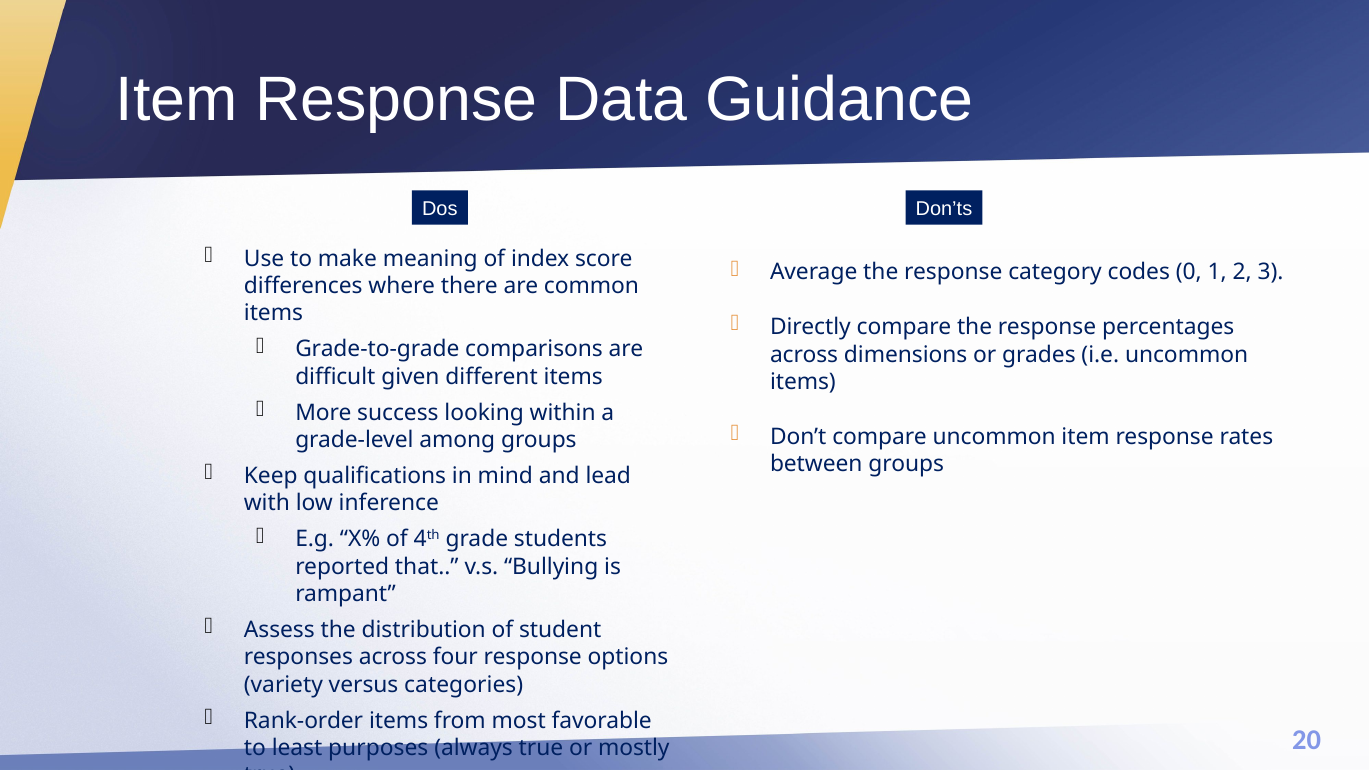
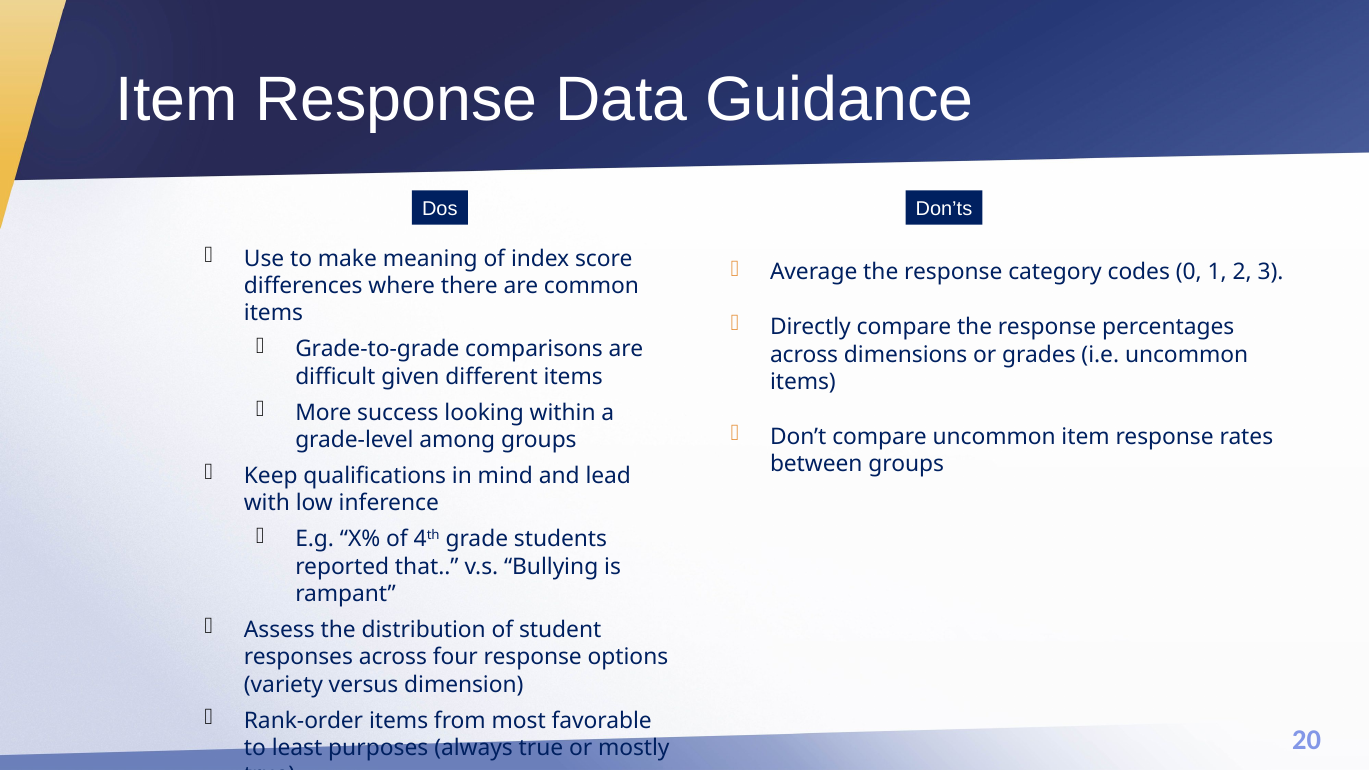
categories: categories -> dimension (464, 685)
